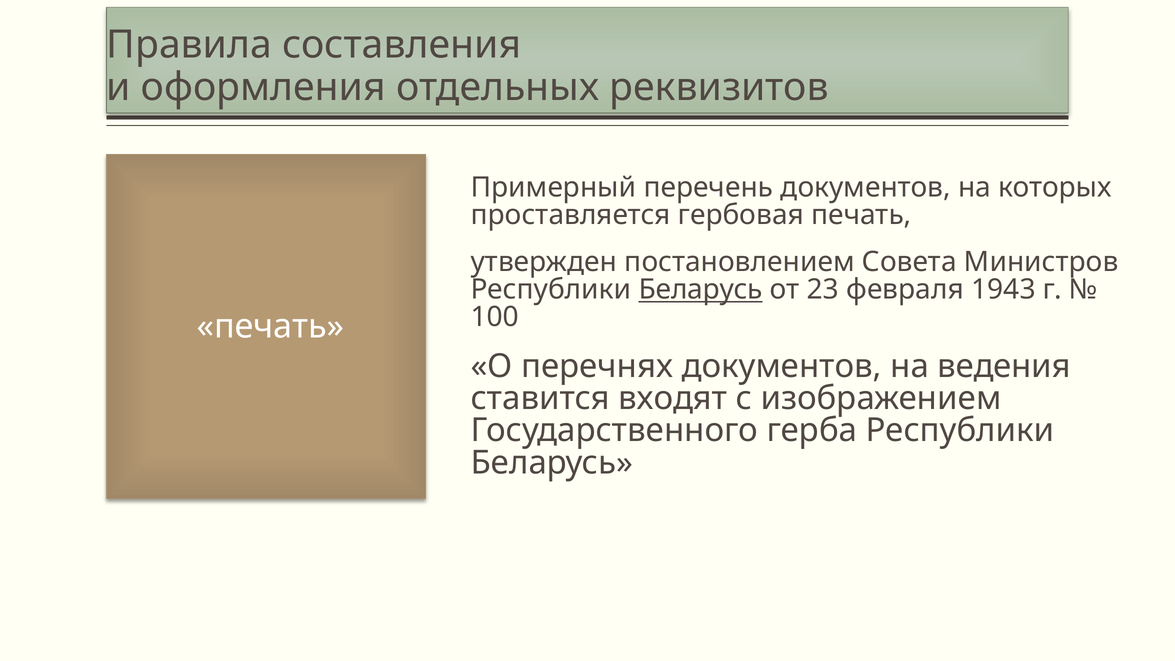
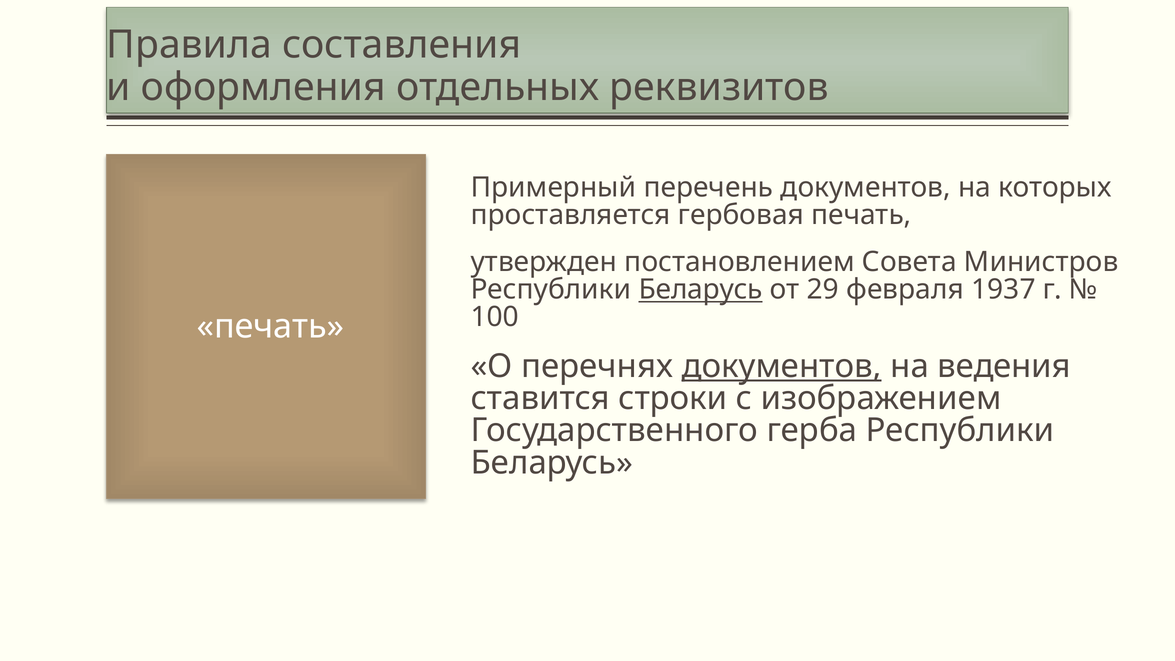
23: 23 -> 29 (823, 289)
1943: 1943 -> 1937 (1003, 289)
документов underline: none -> present (782, 366)
входят: входят -> строки (673, 398)
